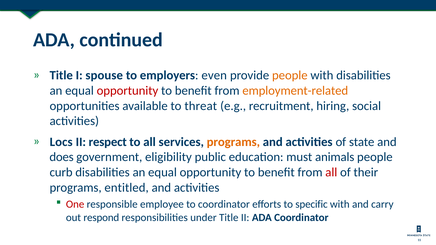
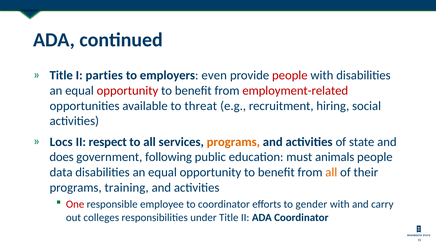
spouse: spouse -> parties (104, 75)
people colour: orange -> red (290, 75)
employment-related colour: orange -> red (295, 91)
eligibility: eligibility -> following (169, 157)
curb: curb -> data (61, 173)
all colour: red -> orange (331, 173)
entitled: entitled -> training (127, 188)
specific: specific -> gender (311, 205)
respond: respond -> colleges (101, 218)
